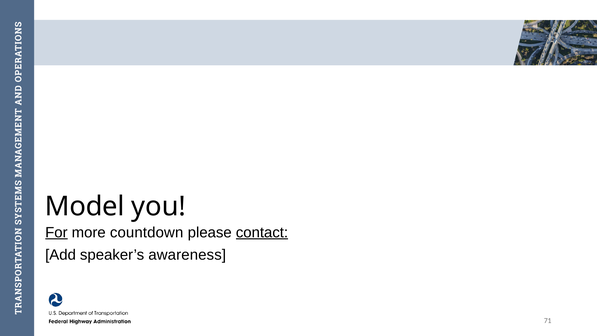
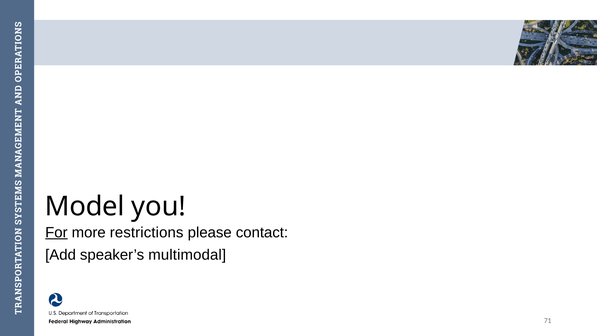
countdown: countdown -> restrictions (147, 232)
contact underline: present -> none (262, 232)
awareness: awareness -> multimodal (187, 255)
